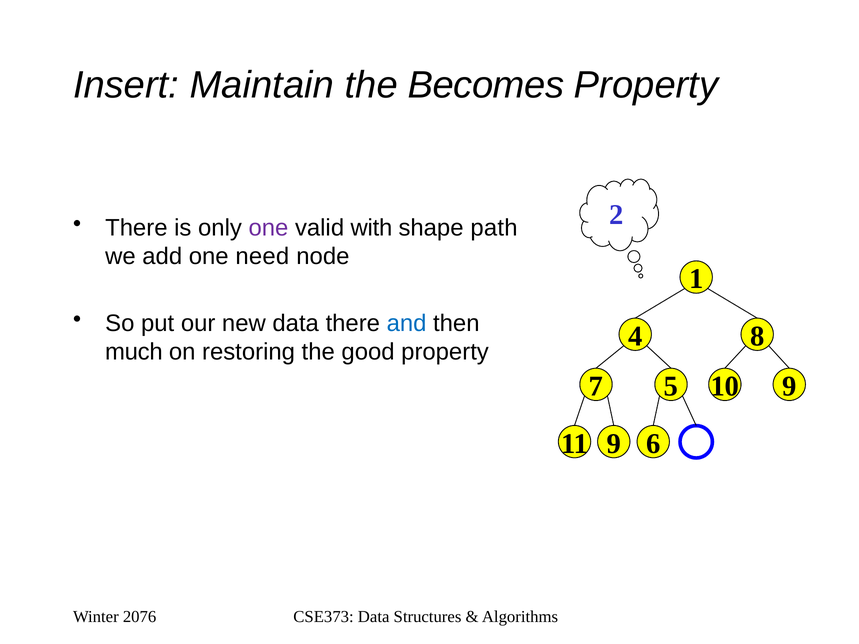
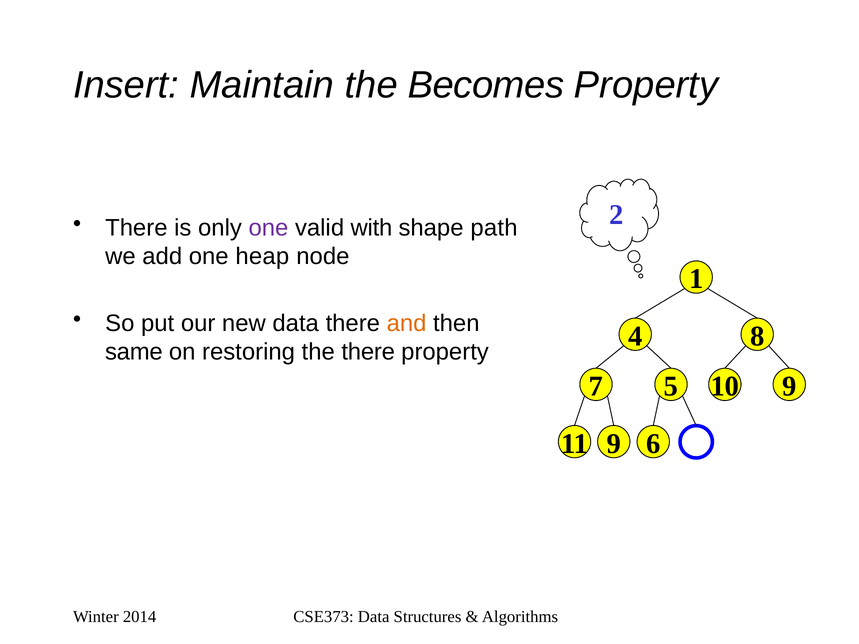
need: need -> heap (262, 257)
and colour: blue -> orange (407, 323)
much: much -> same (134, 352)
the good: good -> there (368, 352)
2076: 2076 -> 2014 (140, 617)
